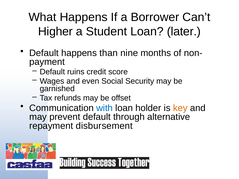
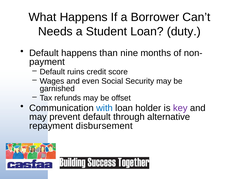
Higher: Higher -> Needs (55, 32)
later: later -> duty (184, 32)
key colour: orange -> purple (180, 108)
